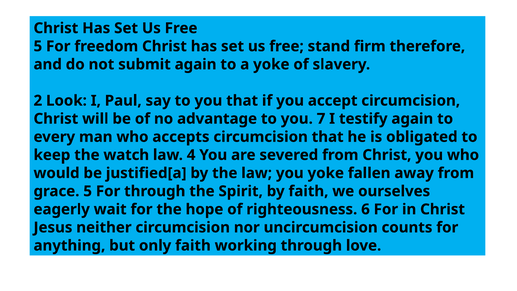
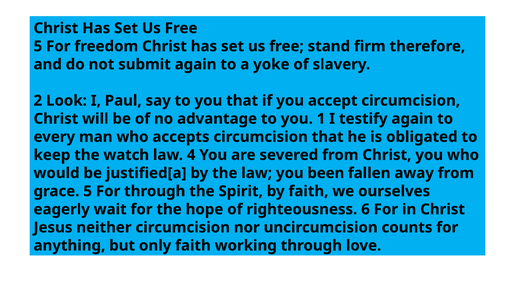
7: 7 -> 1 (321, 119)
you yoke: yoke -> been (326, 173)
